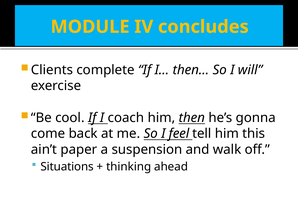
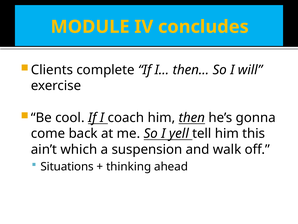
feel: feel -> yell (179, 133)
paper: paper -> which (79, 149)
